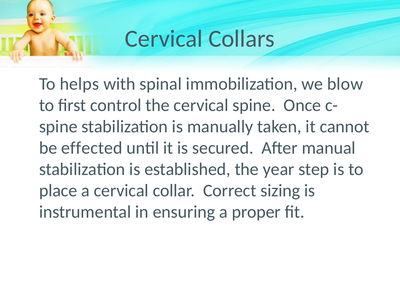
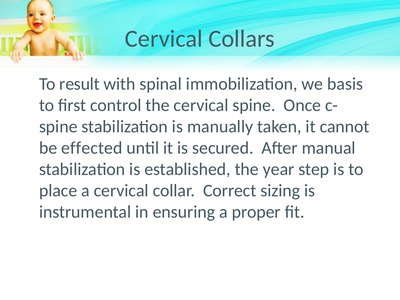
helps: helps -> result (80, 84)
blow: blow -> basis (345, 84)
